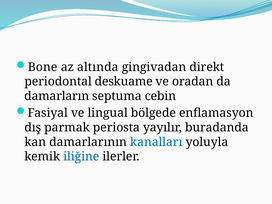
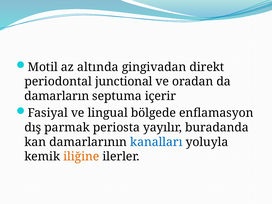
Bone: Bone -> Motil (43, 67)
deskuame: deskuame -> junctional (124, 82)
cebin: cebin -> içerir (160, 96)
iliğine colour: blue -> orange (81, 157)
